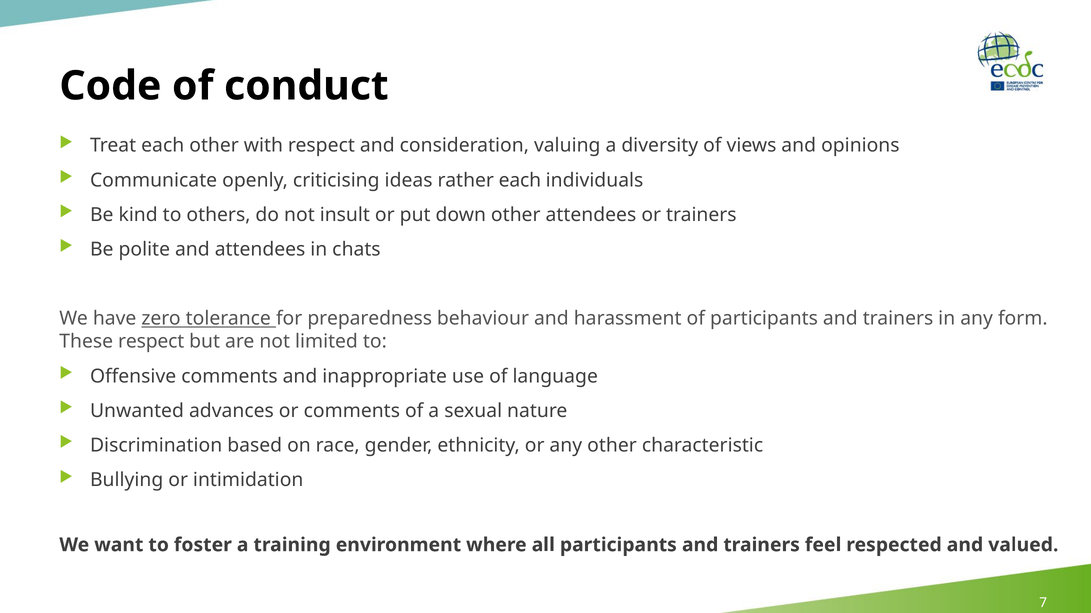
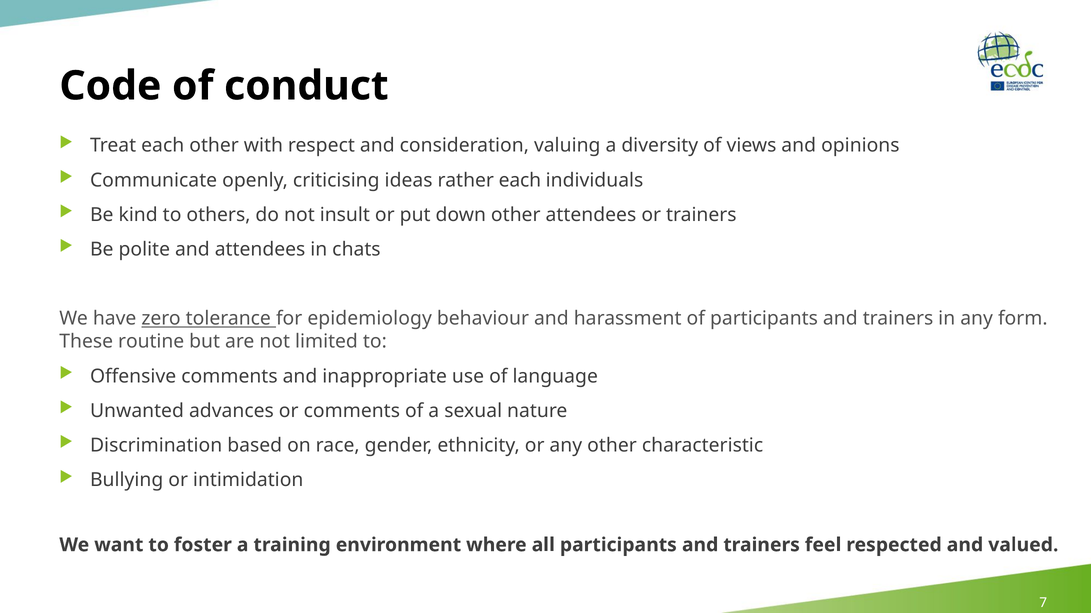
preparedness: preparedness -> epidemiology (370, 319)
These respect: respect -> routine (151, 342)
